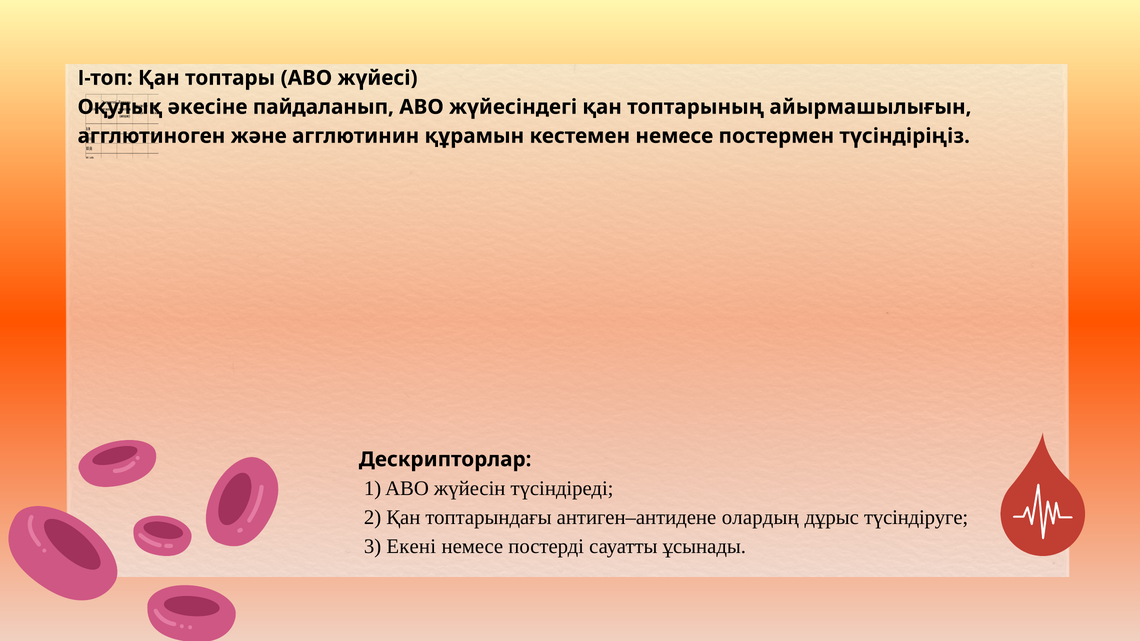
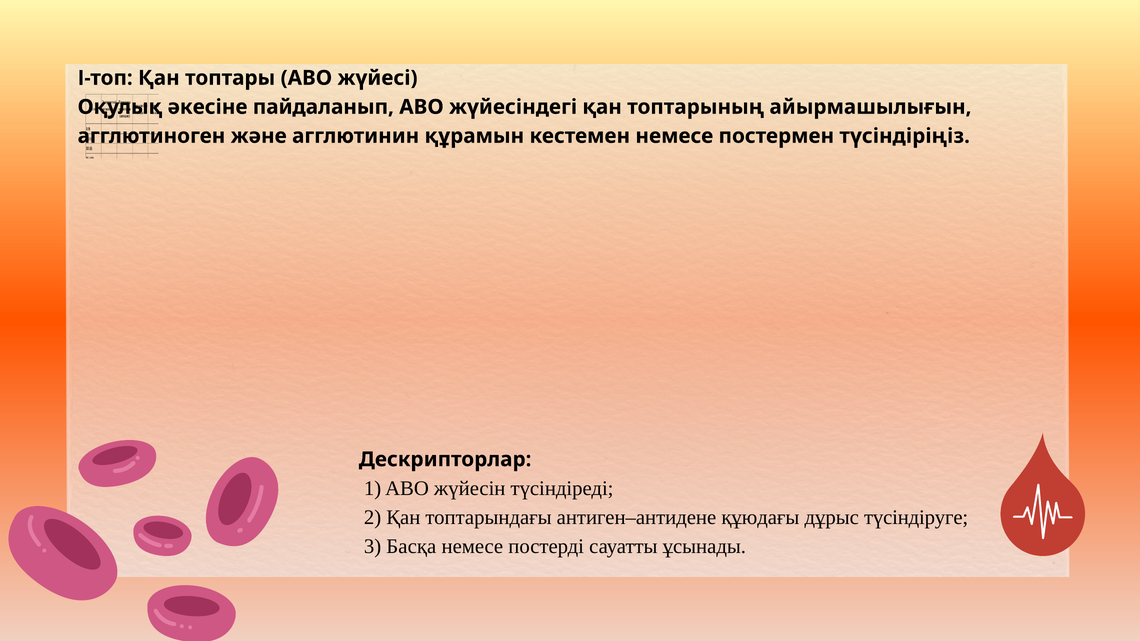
олардың: олардың -> құюдағы (760, 518)
Екені: Екені -> Басқа (411, 547)
